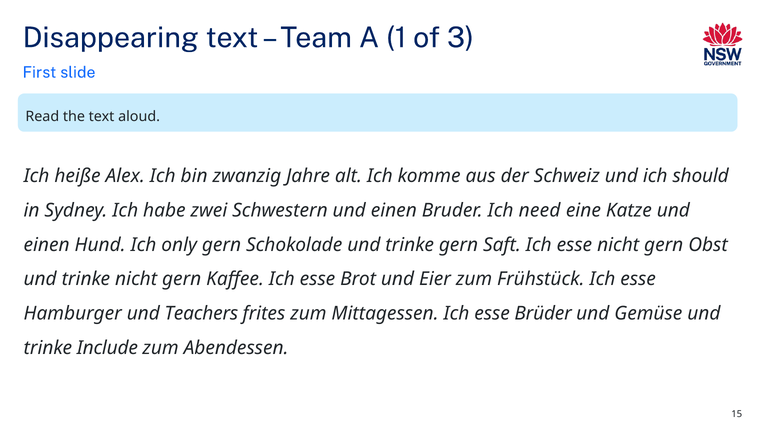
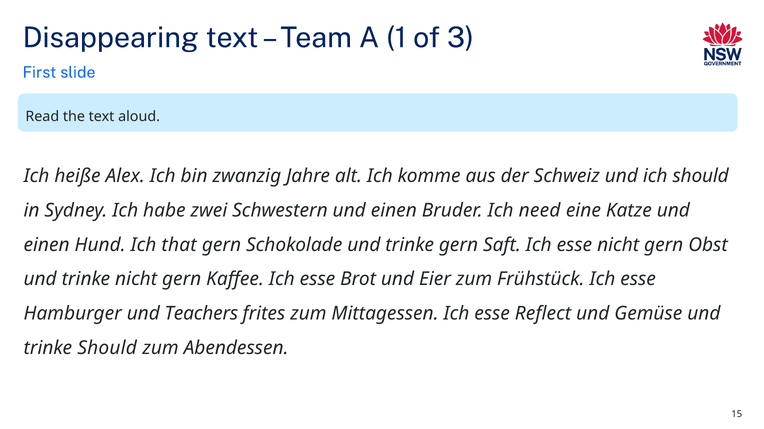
only: only -> that (179, 245)
Brüder: Brüder -> Reflect (543, 314)
trinke Include: Include -> Should (107, 348)
